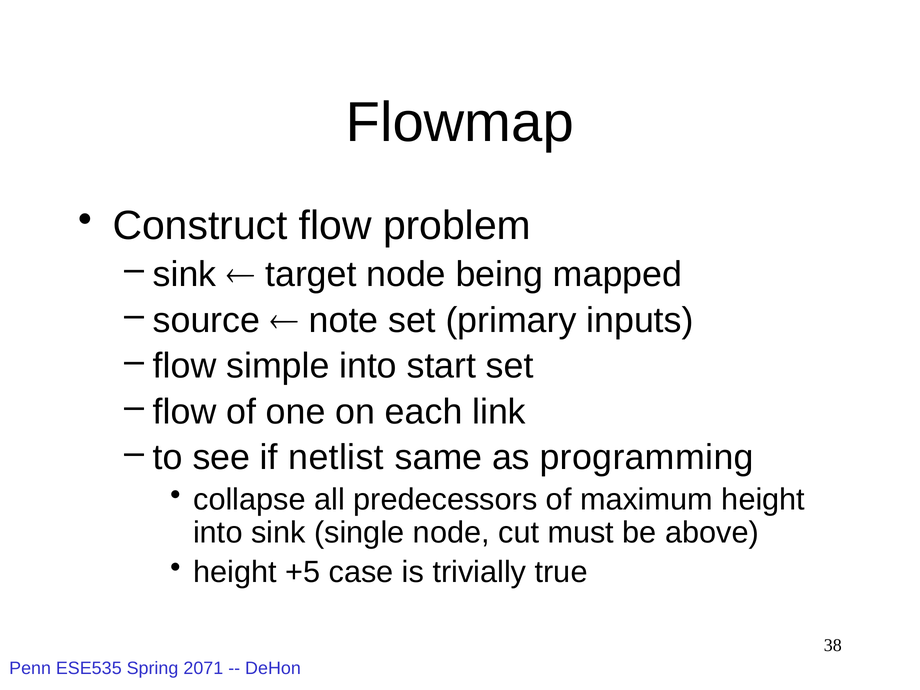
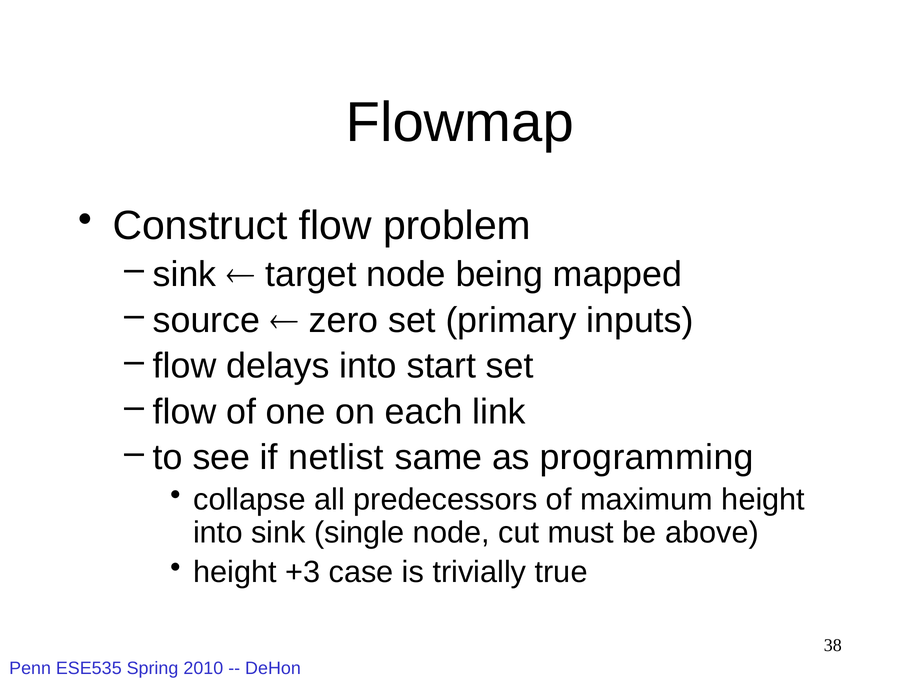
note: note -> zero (344, 320)
simple: simple -> delays (278, 366)
+5: +5 -> +3 (303, 572)
2071: 2071 -> 2010 (203, 668)
